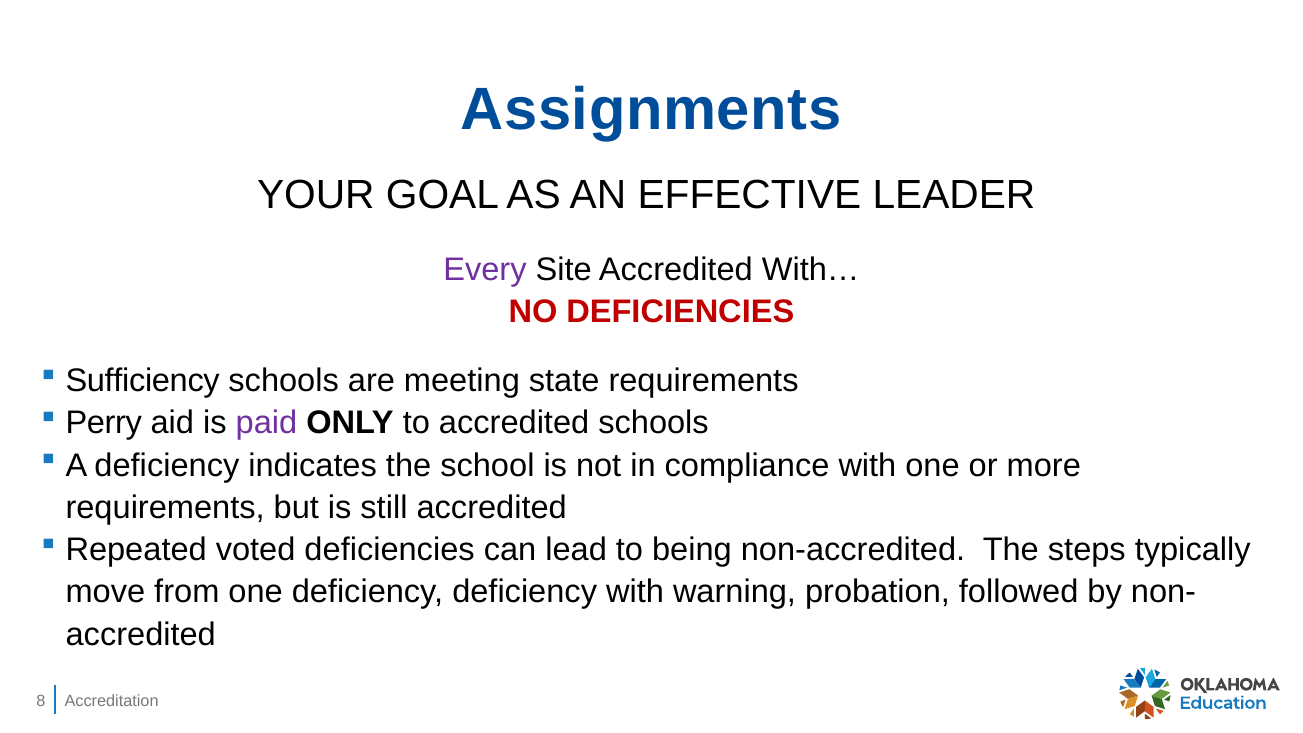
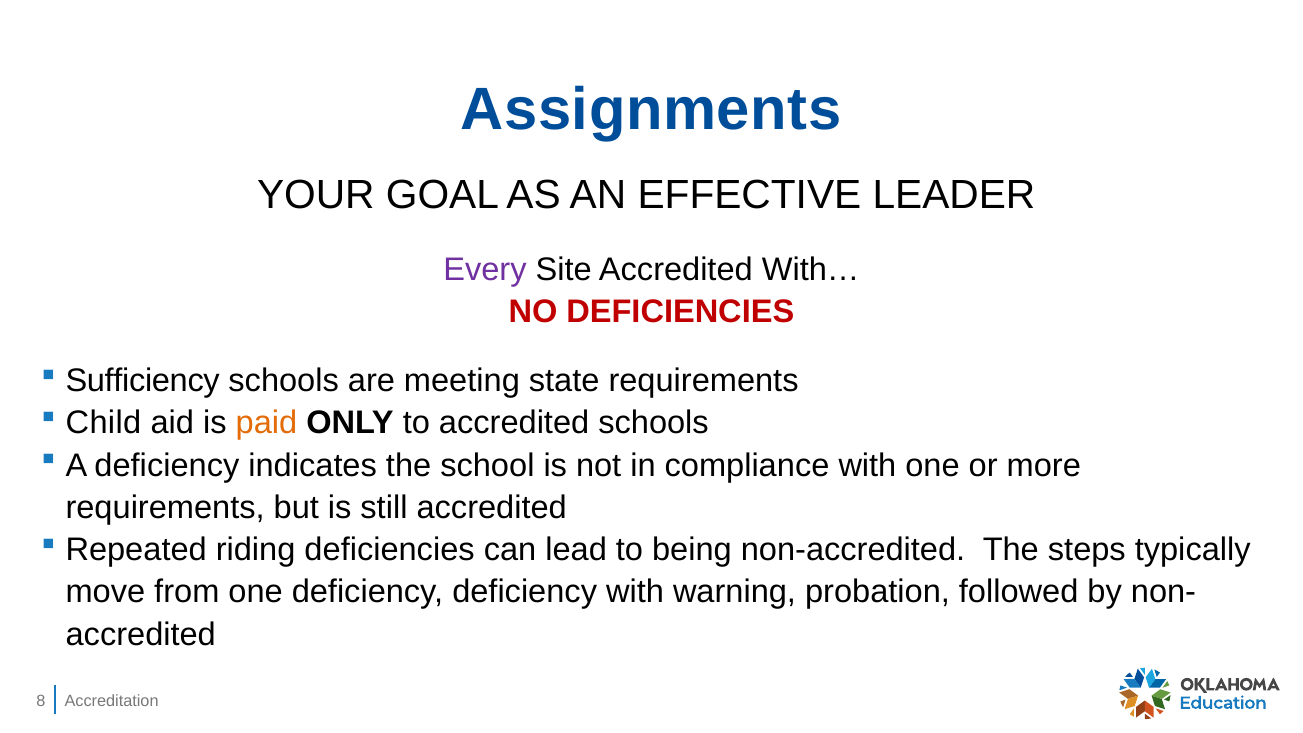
Perry: Perry -> Child (103, 423)
paid colour: purple -> orange (266, 423)
voted: voted -> riding (256, 550)
